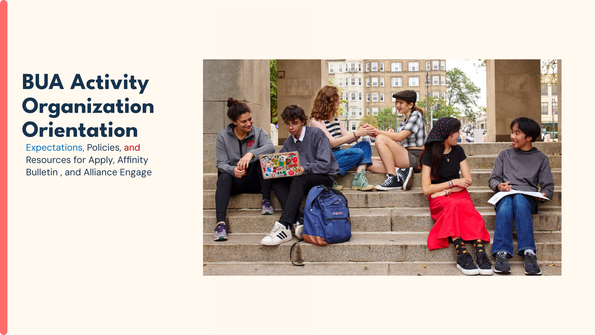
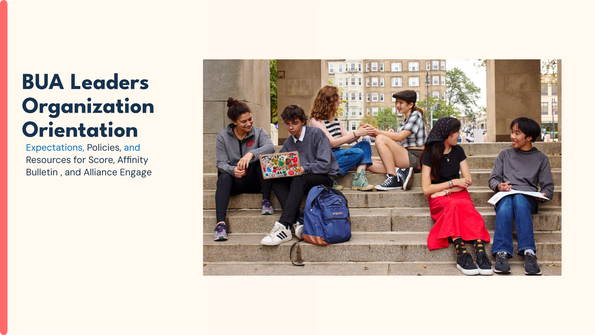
Activity: Activity -> Leaders (110, 81)
and colour: red -> blue (132, 148)
Apply: Apply -> Score (102, 160)
